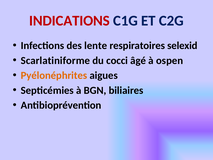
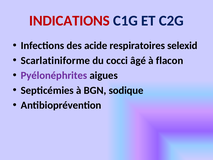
lente: lente -> acide (96, 45)
ospen: ospen -> flacon (170, 60)
Pyélonéphrites colour: orange -> purple (54, 75)
biliaires: biliaires -> sodique (126, 90)
